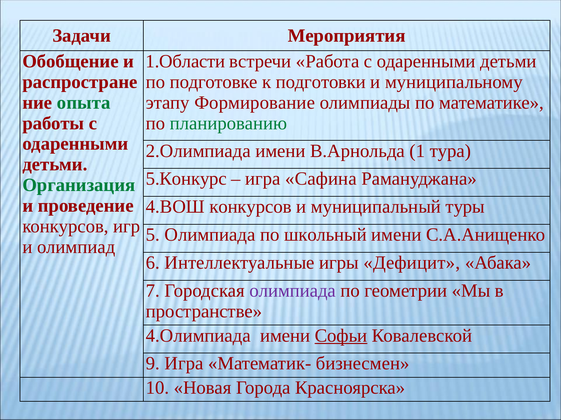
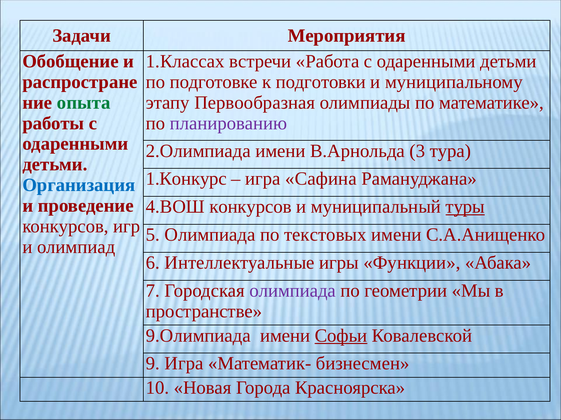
1.Области: 1.Области -> 1.Классах (185, 61)
Формирование: Формирование -> Первообразная (255, 103)
планированию colour: green -> purple (229, 123)
1: 1 -> 3 (417, 151)
5.Конкурс: 5.Конкурс -> 1.Конкурс (186, 179)
Организация colour: green -> blue (79, 185)
туры underline: none -> present (465, 207)
школьный: школьный -> текстовых (325, 235)
Дефицит: Дефицит -> Функции (412, 263)
4.Олимпиада: 4.Олимпиада -> 9.Олимпиада (198, 336)
